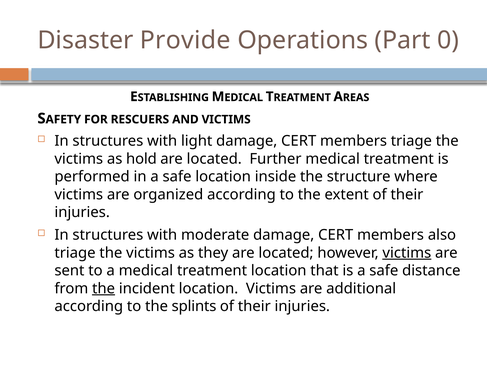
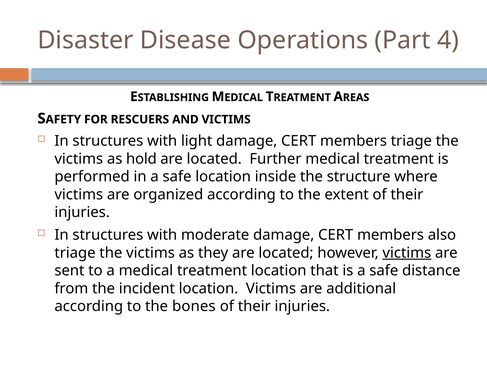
Provide: Provide -> Disease (185, 40)
0: 0 -> 4 (448, 40)
the underline: present -> none (104, 289)
splints: splints -> bones (194, 307)
